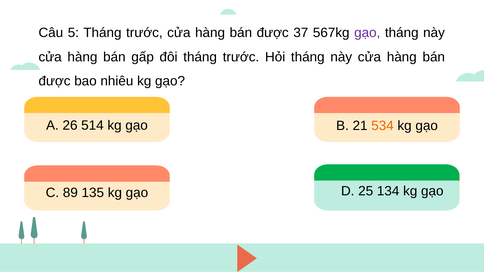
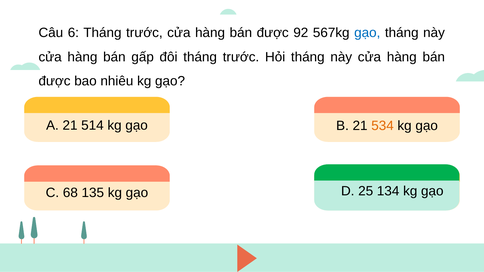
5: 5 -> 6 (73, 33)
37: 37 -> 92 (301, 33)
gạo colour: purple -> blue (367, 33)
A 26: 26 -> 21 (70, 125)
89: 89 -> 68 (70, 193)
